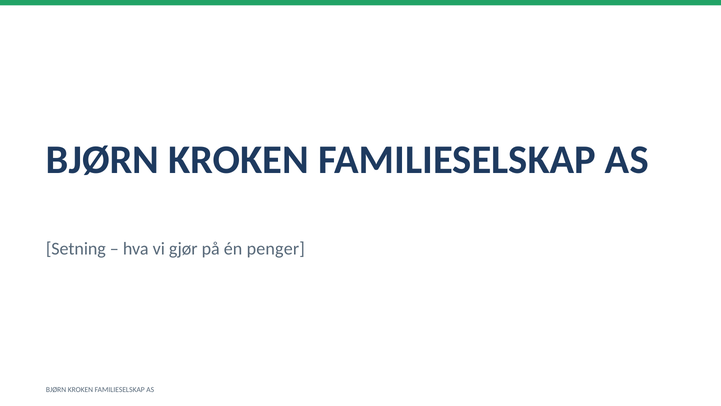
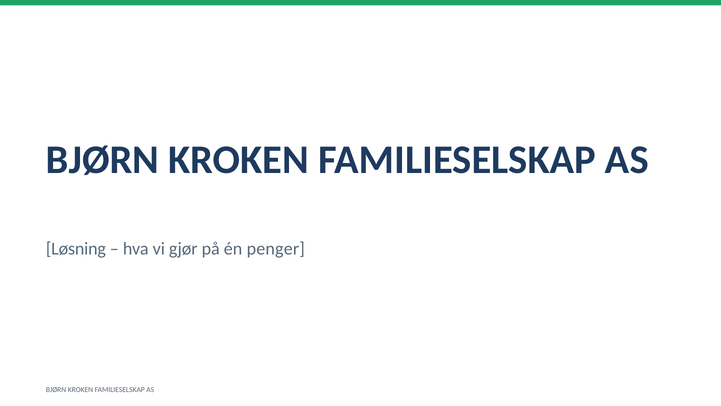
Setning: Setning -> Løsning (76, 248)
